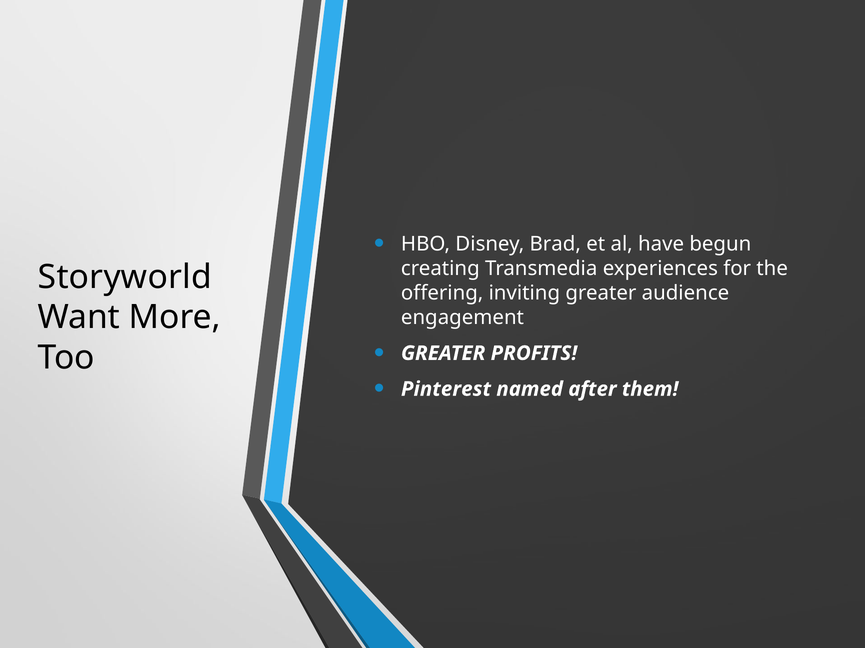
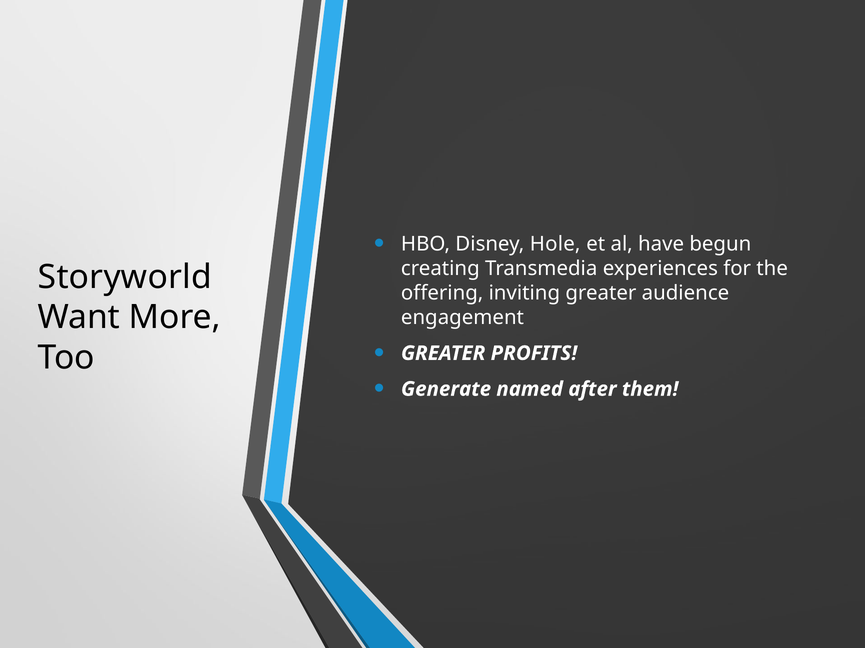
Brad: Brad -> Hole (555, 244)
Pinterest: Pinterest -> Generate (446, 389)
